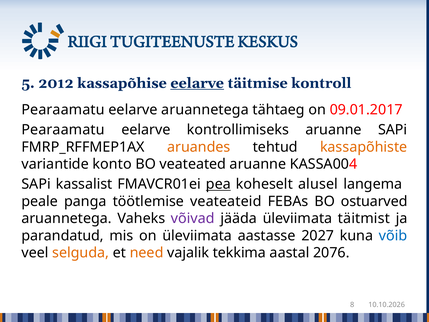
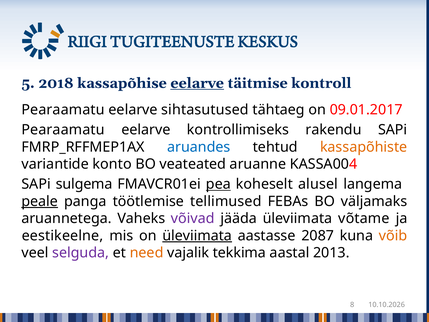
2012: 2012 -> 2018 (56, 83)
eelarve aruannetega: aruannetega -> sihtasutused (205, 110)
kontrollimiseks aruanne: aruanne -> rakendu (334, 130)
aruandes colour: orange -> blue (199, 147)
kassalist: kassalist -> sulgema (84, 184)
peale underline: none -> present (40, 201)
veateateid: veateateid -> tellimused (226, 201)
ostuarved: ostuarved -> väljamaks (374, 201)
täitmist: täitmist -> võtame (364, 218)
parandatud: parandatud -> eestikeelne (63, 235)
üleviimata underline: none -> present (197, 235)
2027: 2027 -> 2087 (318, 235)
võib colour: blue -> orange (393, 235)
selguda colour: orange -> purple (81, 253)
2076: 2076 -> 2013 (331, 253)
